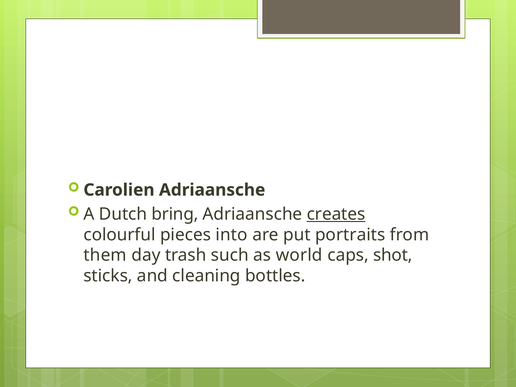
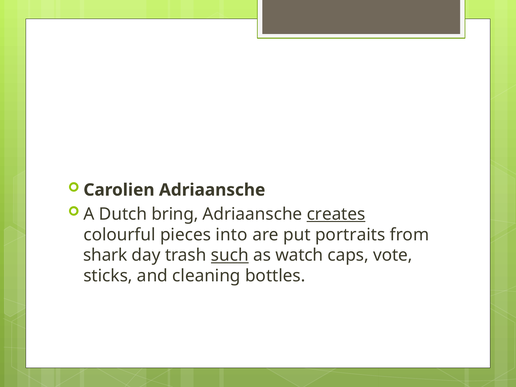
them: them -> shark (105, 255)
such underline: none -> present (230, 255)
world: world -> watch (299, 255)
shot: shot -> vote (393, 255)
